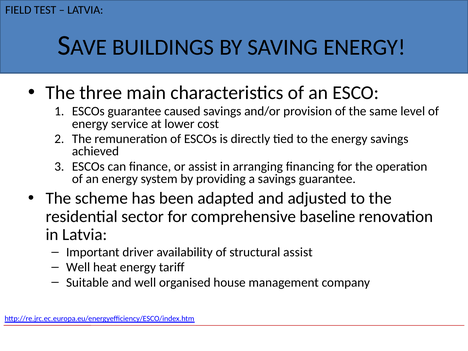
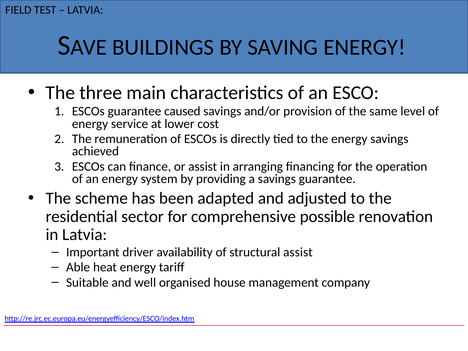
baseline: baseline -> possible (327, 216)
Well: Well -> Able (78, 267)
